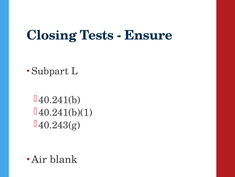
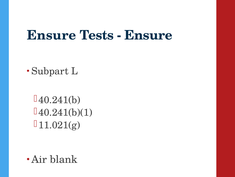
Closing: Closing -> Ensure (52, 35)
40.243(g: 40.243(g -> 11.021(g (59, 125)
